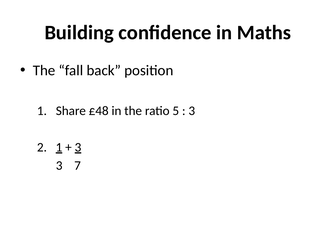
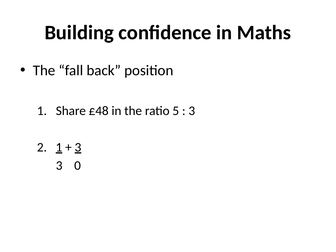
7: 7 -> 0 (78, 166)
